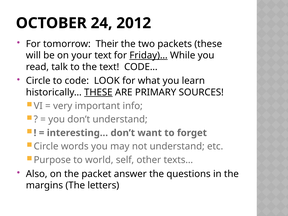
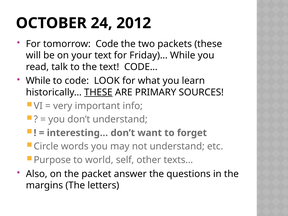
tomorrow Their: Their -> Code (107, 44)
Friday)… underline: present -> none (149, 55)
Circle: Circle -> While (38, 81)
